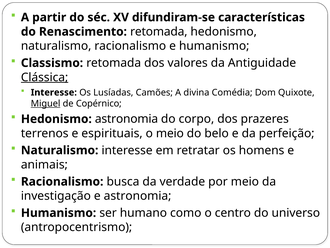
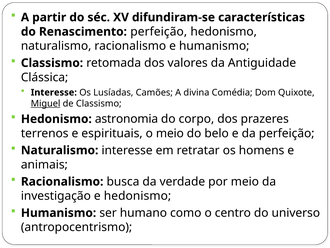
Renascimento retomada: retomada -> perfeição (159, 32)
Clássica underline: present -> none (45, 77)
de Copérnico: Copérnico -> Classismo (99, 103)
e astronomia: astronomia -> hedonismo (138, 196)
